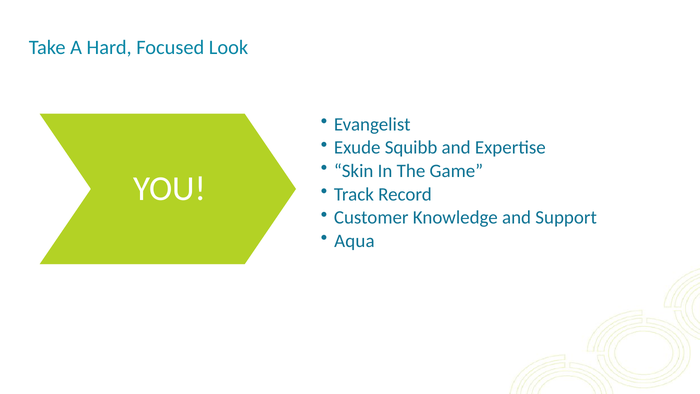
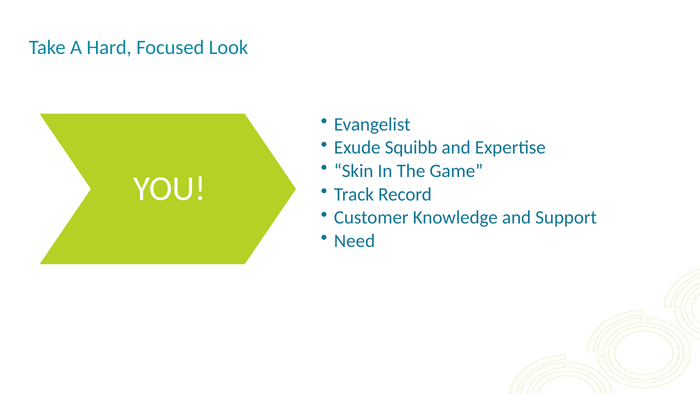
Aqua: Aqua -> Need (355, 241)
